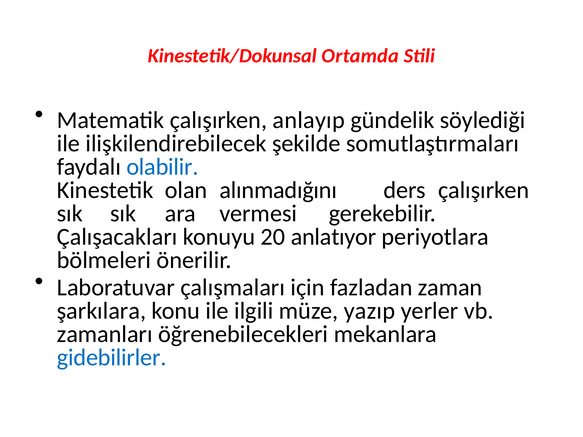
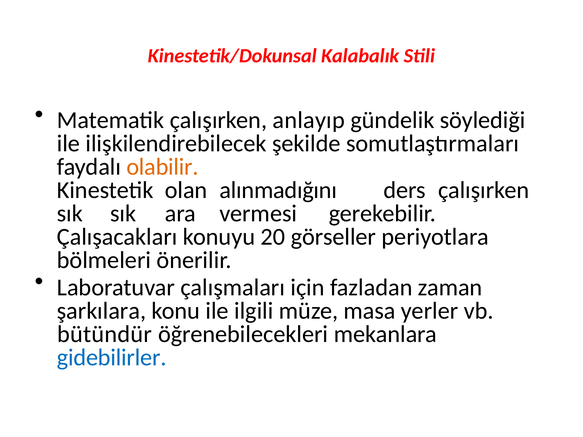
Ortamda: Ortamda -> Kalabalık (360, 56)
olabilir colour: blue -> orange (162, 167)
anlatıyor: anlatıyor -> görseller (333, 237)
yazıp: yazıp -> masa (370, 311)
zamanları: zamanları -> bütündür (105, 334)
